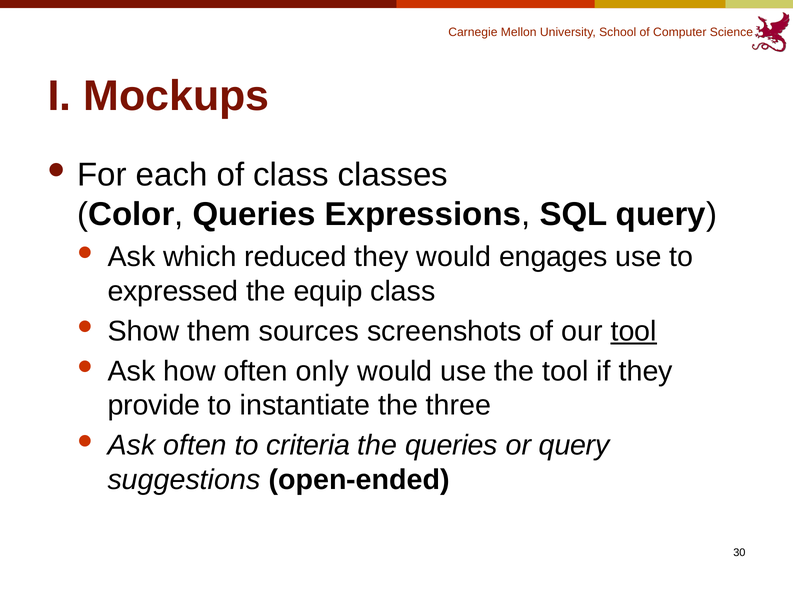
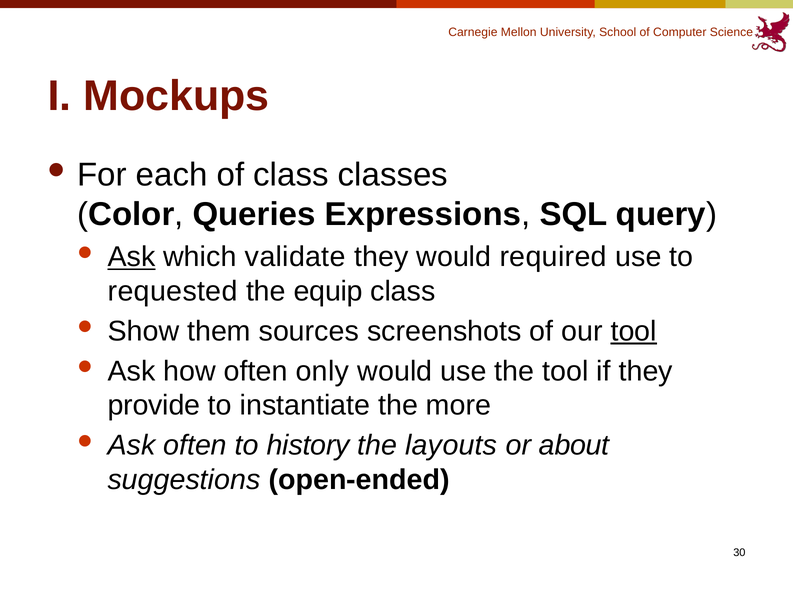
Ask underline: none -> present (131, 257)
reduced: reduced -> validate (295, 257)
engages: engages -> required (553, 257)
expressed: expressed -> requested (173, 292)
three: three -> more (459, 406)
criteria: criteria -> history (308, 446)
the queries: queries -> layouts (451, 446)
or query: query -> about (574, 446)
